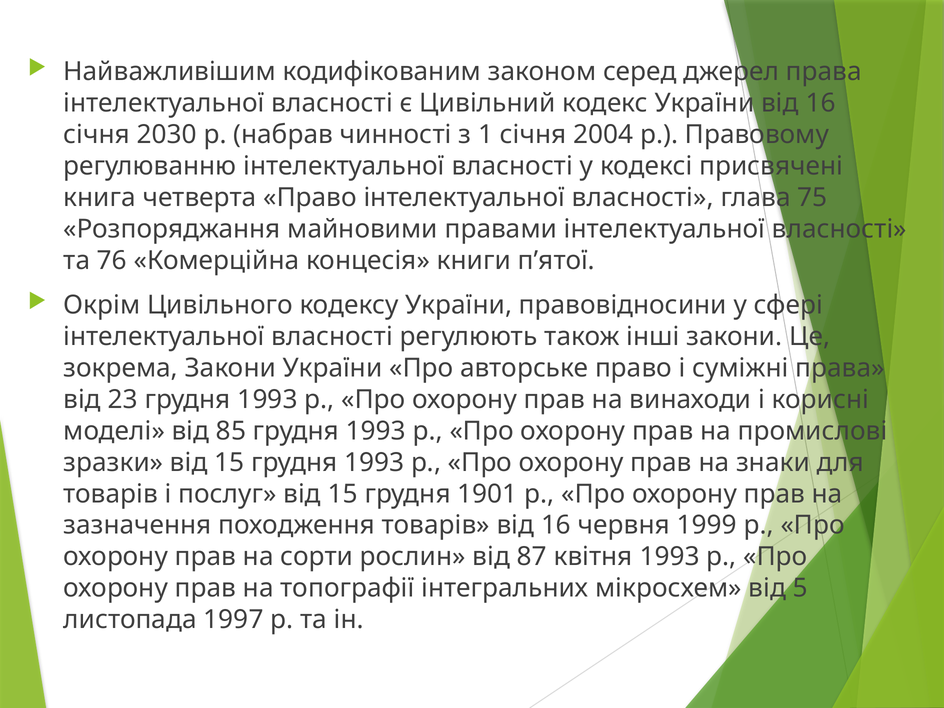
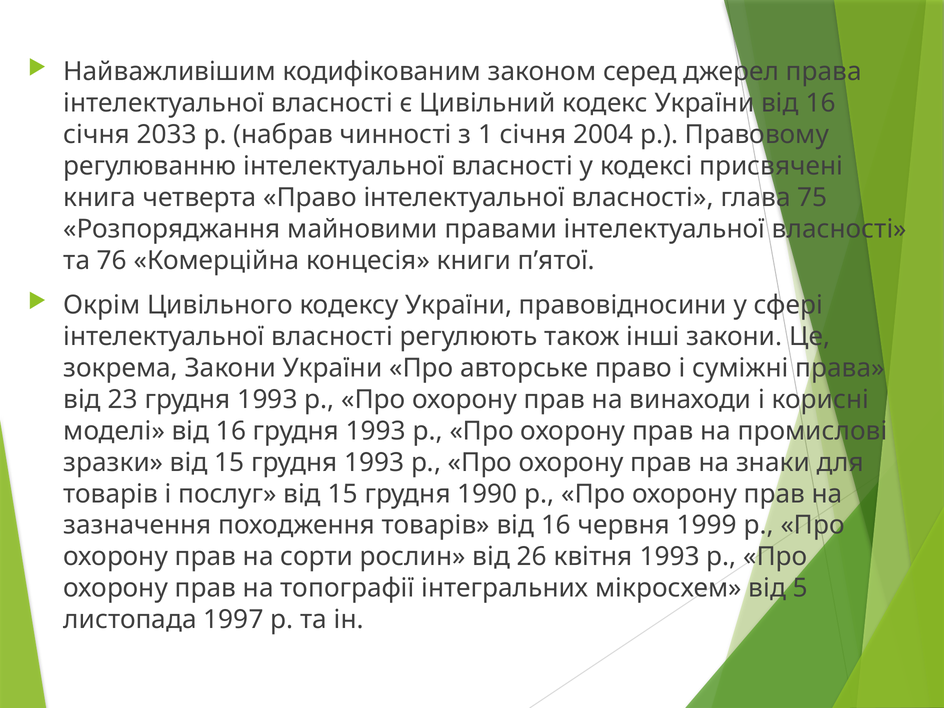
2030: 2030 -> 2033 (167, 134)
моделі від 85: 85 -> 16 (231, 431)
1901: 1901 -> 1990 (487, 494)
87: 87 -> 26 (532, 557)
